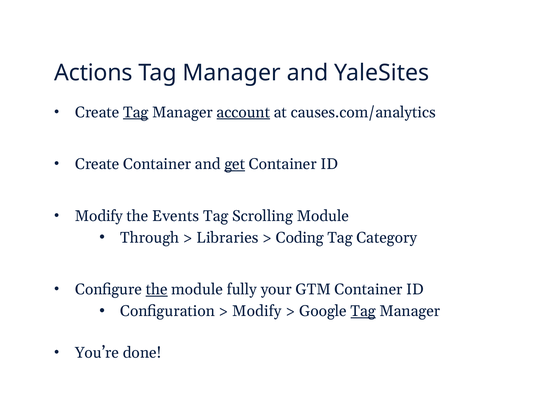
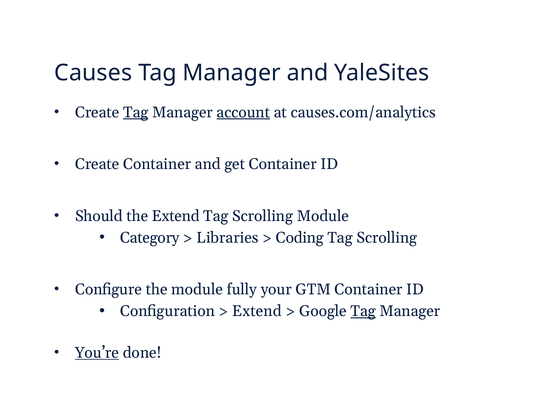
Actions: Actions -> Causes (93, 73)
get underline: present -> none (235, 164)
Modify: Modify -> Should (99, 216)
the Events: Events -> Extend (176, 216)
Through: Through -> Category (150, 238)
Category: Category -> Scrolling (387, 238)
the underline: present -> none (157, 290)
Modify: Modify -> Extend (257, 311)
You’re underline: none -> present (97, 353)
